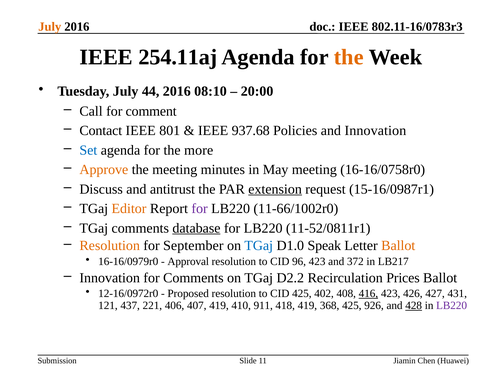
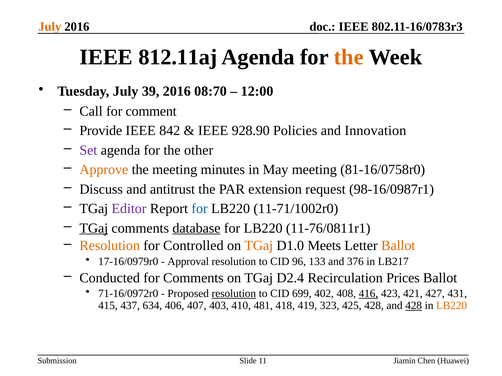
254.11aj: 254.11aj -> 812.11aj (178, 57)
44: 44 -> 39 (151, 91)
08:10: 08:10 -> 08:70 (211, 91)
20:00: 20:00 -> 12:00 (257, 91)
Contact: Contact -> Provide (101, 131)
801: 801 -> 842 (170, 131)
937.68: 937.68 -> 928.90 (251, 131)
Set colour: blue -> purple (88, 150)
more: more -> other (199, 150)
16-16/0758r0: 16-16/0758r0 -> 81-16/0758r0 (383, 170)
extension underline: present -> none (275, 189)
15-16/0987r1: 15-16/0987r1 -> 98-16/0987r1 (392, 189)
Editor colour: orange -> purple (129, 209)
for colour: purple -> blue (200, 209)
11-66/1002r0: 11-66/1002r0 -> 11-71/1002r0 (296, 209)
TGaj underline: none -> present (94, 228)
11-52/0811r1: 11-52/0811r1 -> 11-76/0811r1 (328, 228)
September: September -> Controlled (193, 246)
TGaj colour: blue -> orange (259, 246)
Speak: Speak -> Meets (324, 246)
16-16/0979r0: 16-16/0979r0 -> 17-16/0979r0 (128, 262)
96 423: 423 -> 133 (317, 262)
372: 372 -> 376 (355, 262)
Innovation: Innovation -> Conducted (110, 278)
D2.2: D2.2 -> D2.4 (290, 278)
12-16/0972r0: 12-16/0972r0 -> 71-16/0972r0 (128, 294)
resolution underline: none -> present (234, 294)
CID 425: 425 -> 699 (302, 294)
426: 426 -> 421 (413, 294)
121: 121 -> 415 (108, 306)
221: 221 -> 634 (152, 306)
407 419: 419 -> 403 (219, 306)
911: 911 -> 481 (263, 306)
368: 368 -> 323 (330, 306)
425 926: 926 -> 428 (374, 306)
LB220 colour: purple -> orange (452, 306)
